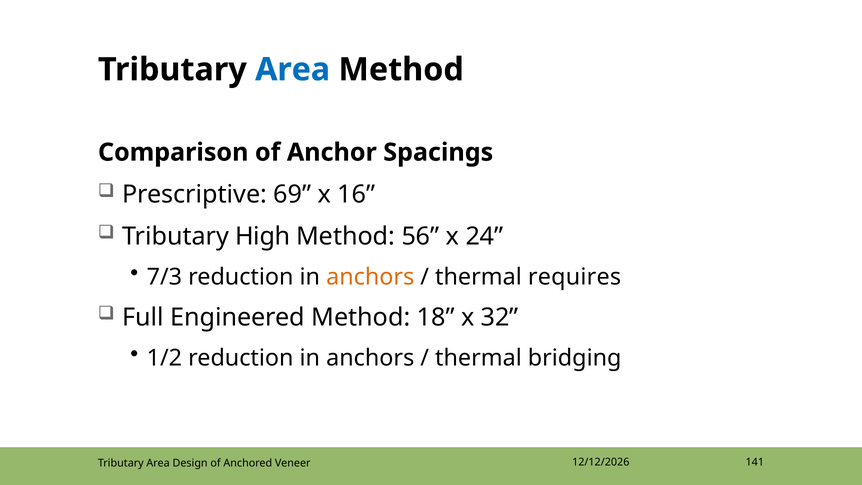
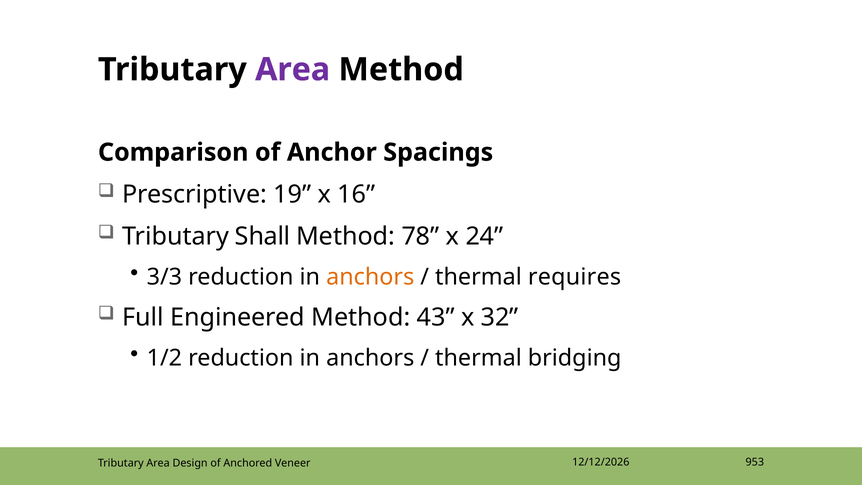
Area colour: blue -> purple (293, 70)
69: 69 -> 19 (292, 194)
High: High -> Shall (263, 236)
56: 56 -> 78 (420, 236)
7/3: 7/3 -> 3/3 (164, 277)
18: 18 -> 43 (436, 317)
141: 141 -> 953 (755, 462)
